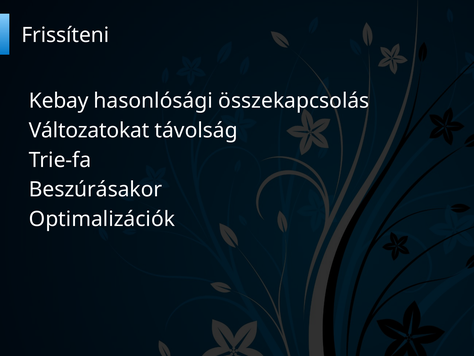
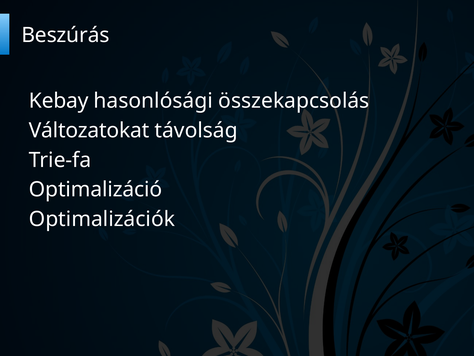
Frissíteni: Frissíteni -> Beszúrás (65, 35)
Beszúrásakor: Beszúrásakor -> Optimalizáció (96, 189)
